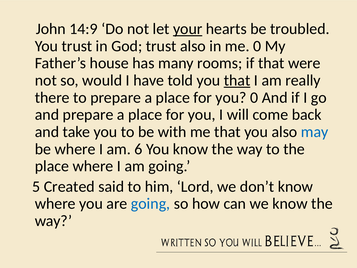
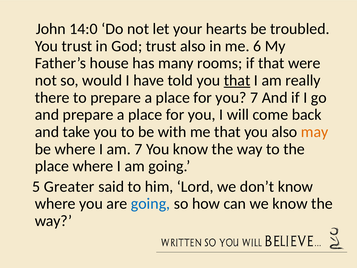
14:9: 14:9 -> 14:0 (84, 29)
your underline: present -> none (188, 29)
me 0: 0 -> 6 (257, 46)
you 0: 0 -> 7 (254, 97)
may colour: blue -> orange (315, 132)
am 6: 6 -> 7 (138, 149)
Created: Created -> Greater (69, 186)
